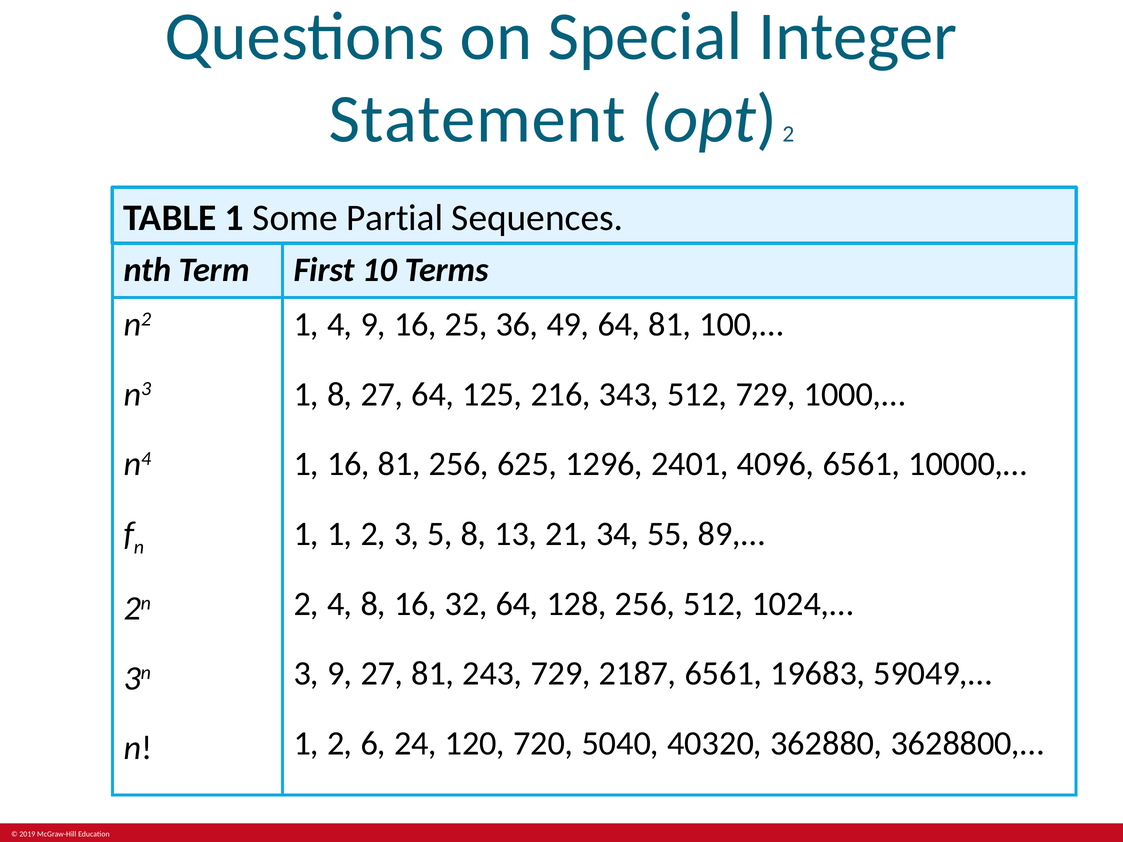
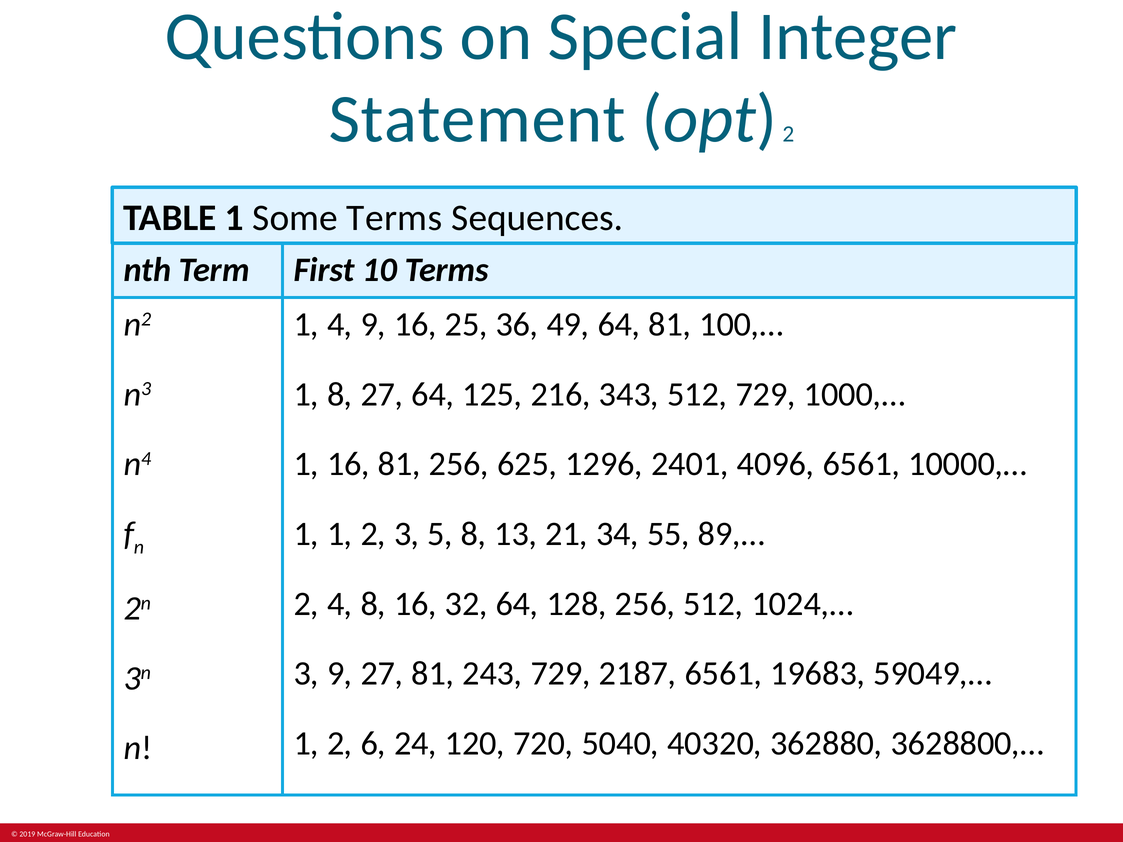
Some Partial: Partial -> Terms (394, 218)
